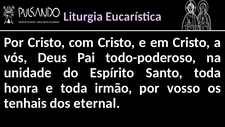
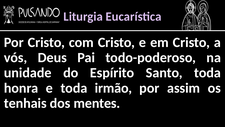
vosso: vosso -> assim (184, 88)
eternal: eternal -> mentes (97, 103)
